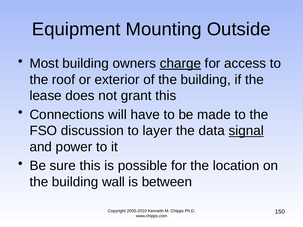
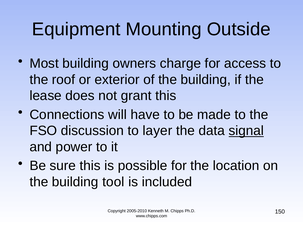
charge underline: present -> none (180, 64)
wall: wall -> tool (113, 182)
between: between -> included (167, 182)
